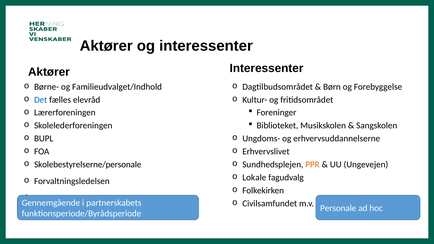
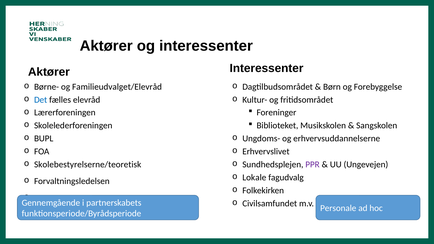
Familieudvalget/Indhold: Familieudvalget/Indhold -> Familieudvalget/Elevråd (117, 87)
Skolebestyrelserne/personale: Skolebestyrelserne/personale -> Skolebestyrelserne/teoretisk (88, 165)
PPR colour: orange -> purple (313, 165)
